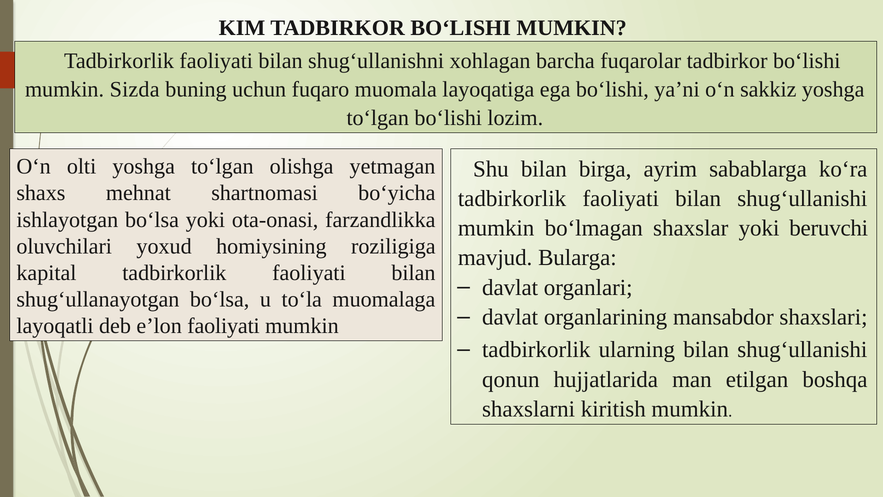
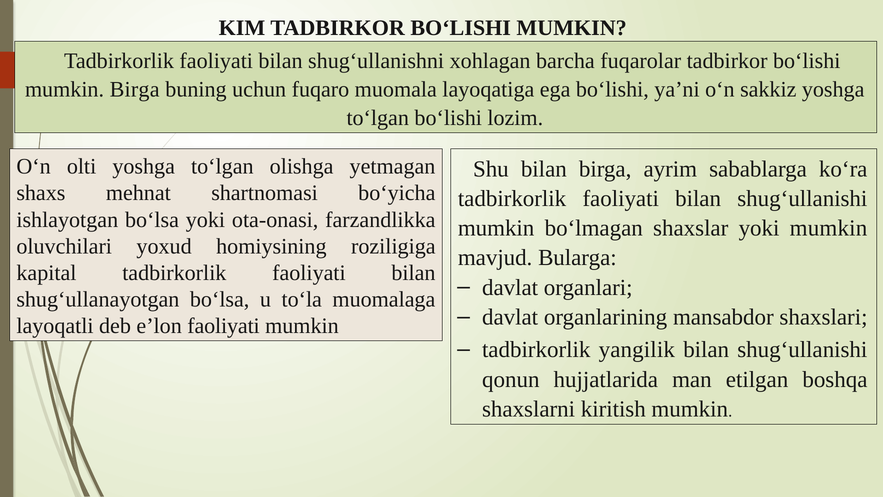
mumkin Sizda: Sizda -> Birga (135, 89)
yoki beruvchi: beruvchi -> mumkin (829, 228)
ularning: ularning -> yangilik (637, 350)
